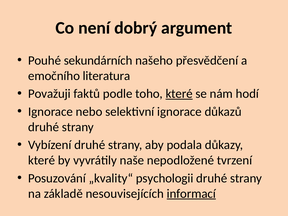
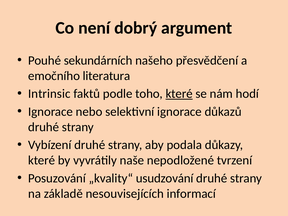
Považuji: Považuji -> Intrinsic (49, 94)
psychologii: psychologii -> usudzování (165, 178)
informací underline: present -> none (191, 194)
